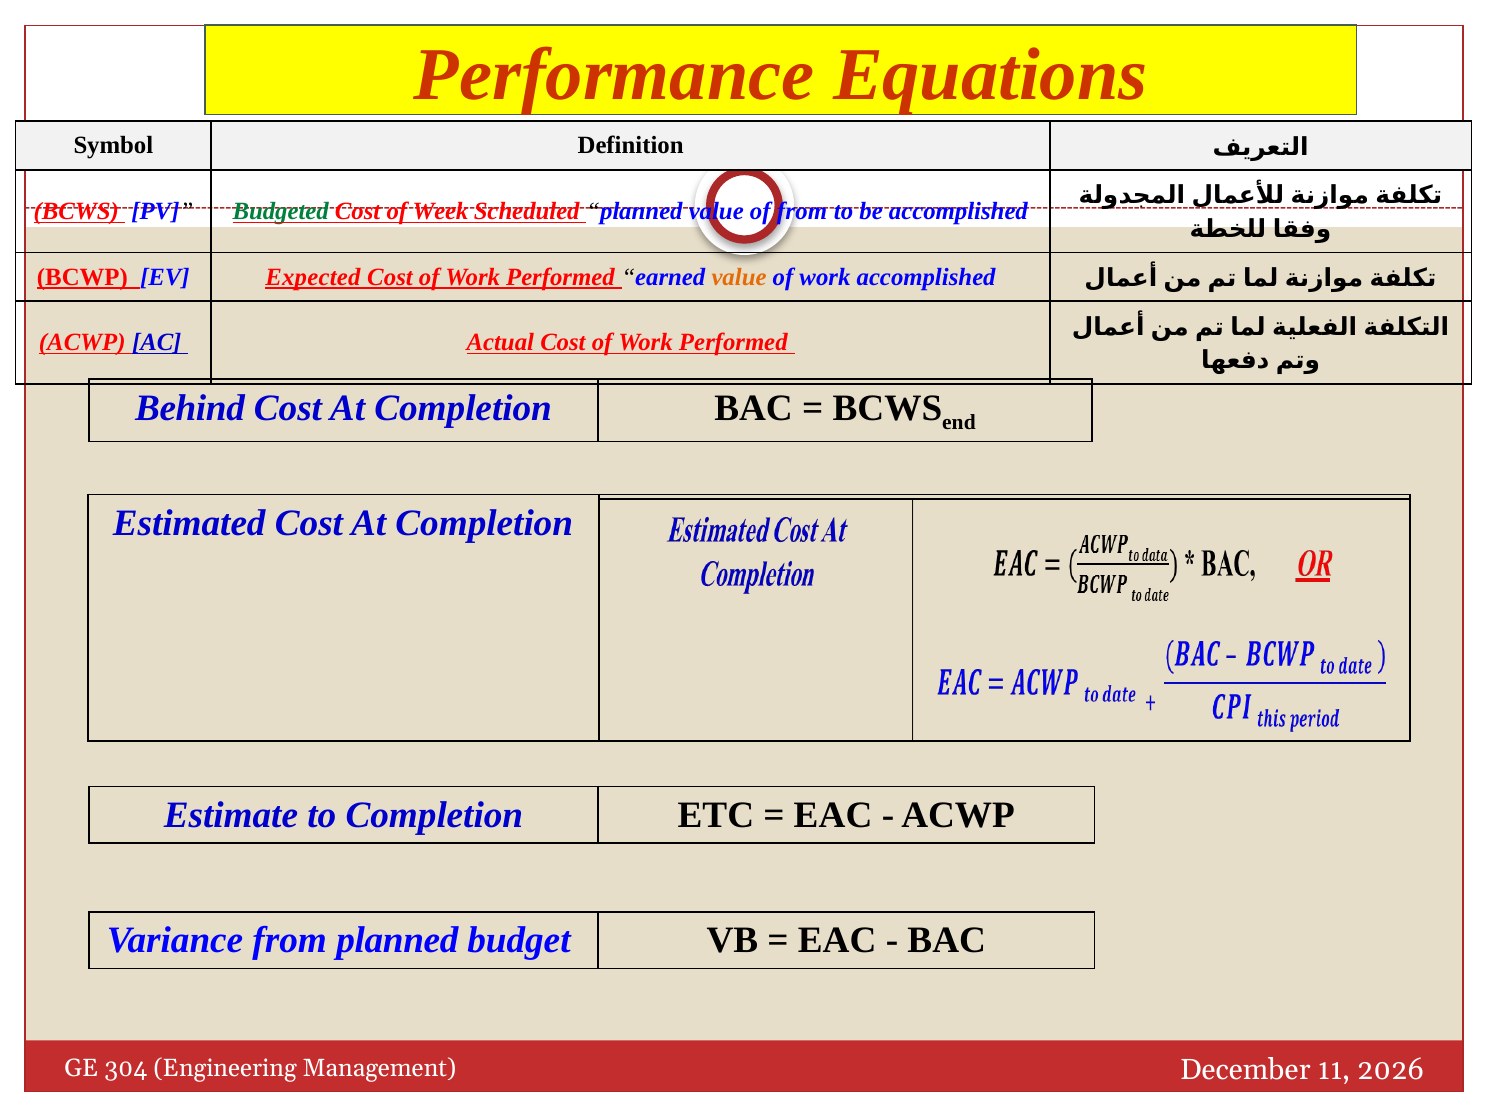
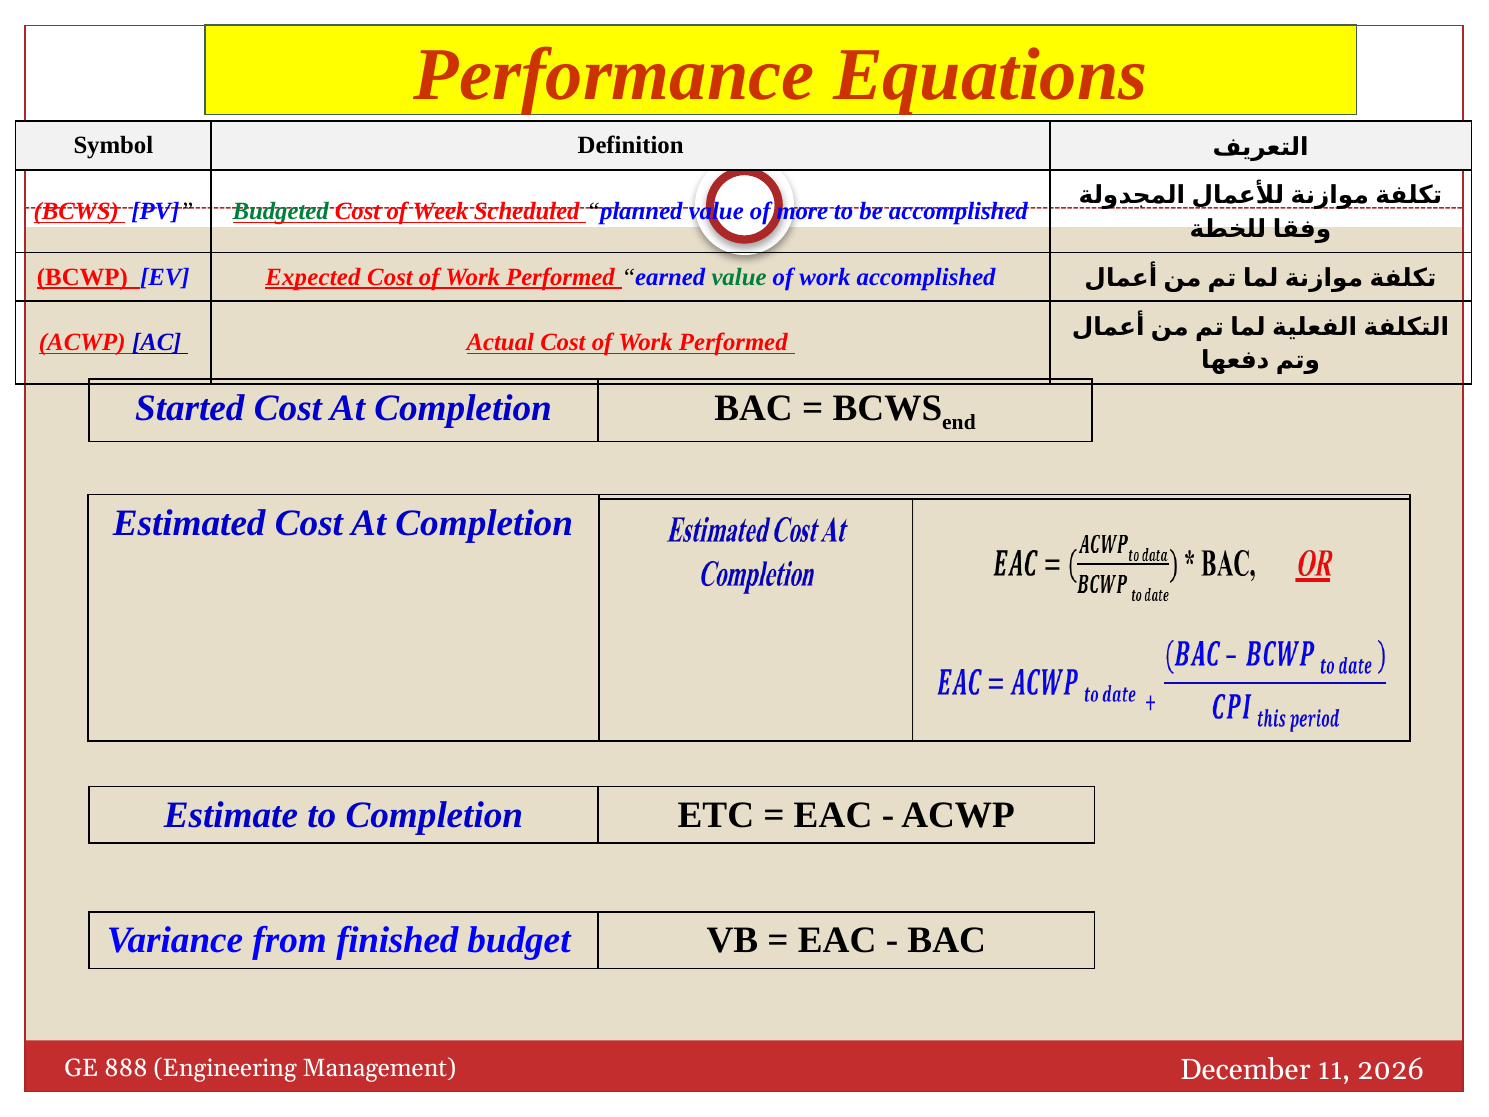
of from: from -> more (802, 211)
value colour: orange -> green (739, 277)
Behind: Behind -> Started (190, 408)
from planned: planned -> finished (397, 940)
304: 304 -> 888 (126, 1068)
